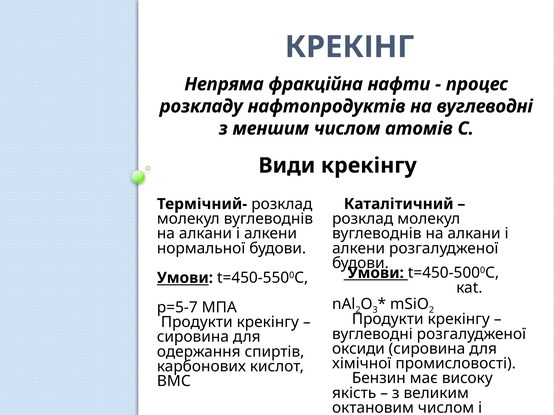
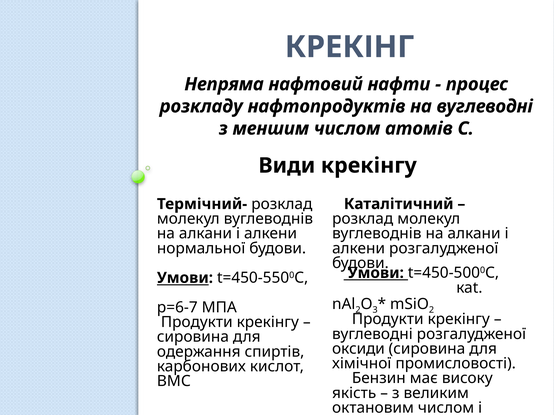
фракційна: фракційна -> нафтовий (316, 84)
р=5-7: р=5-7 -> р=6-7 (177, 308)
